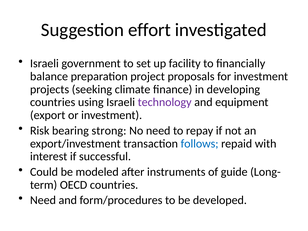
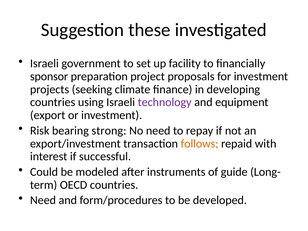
effort: effort -> these (149, 30)
balance: balance -> sponsor (49, 76)
follows colour: blue -> orange (200, 144)
